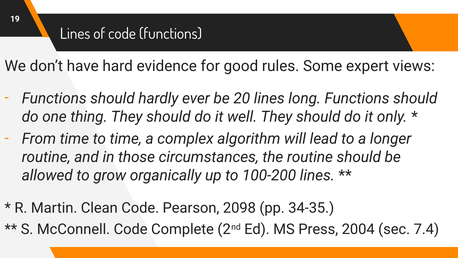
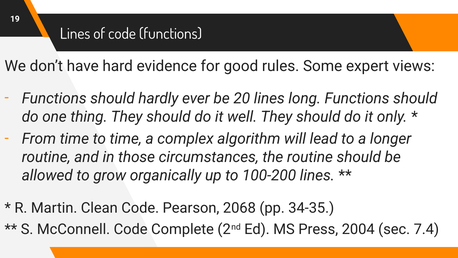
2098: 2098 -> 2068 (239, 208)
